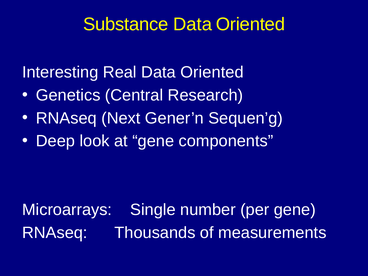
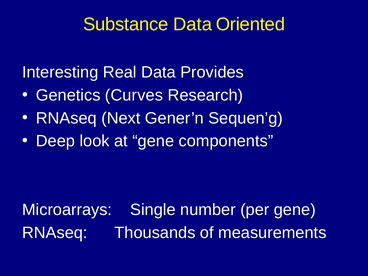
Real Data Oriented: Oriented -> Provides (212, 72)
Central: Central -> Curves (134, 95)
